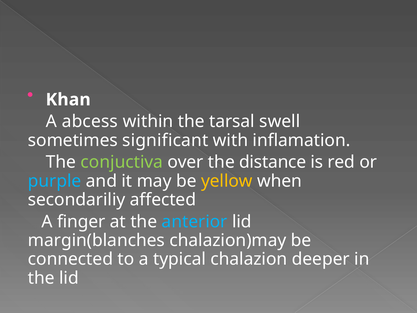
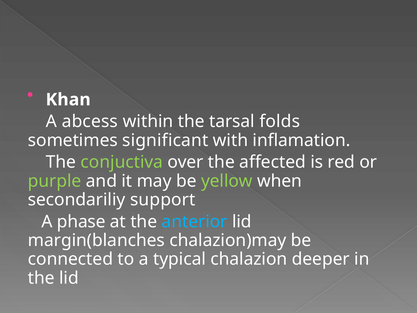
swell: swell -> folds (280, 121)
distance: distance -> affected (273, 162)
purple colour: light blue -> light green (55, 181)
yellow colour: yellow -> light green (227, 181)
affected: affected -> support (163, 200)
finger: finger -> phase (81, 221)
